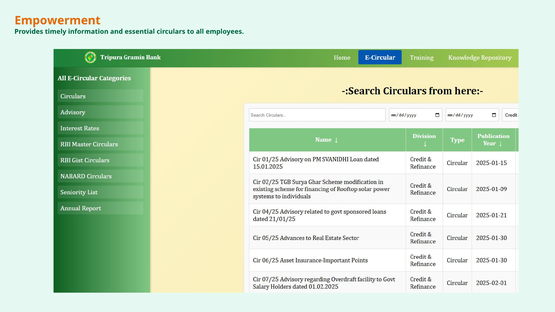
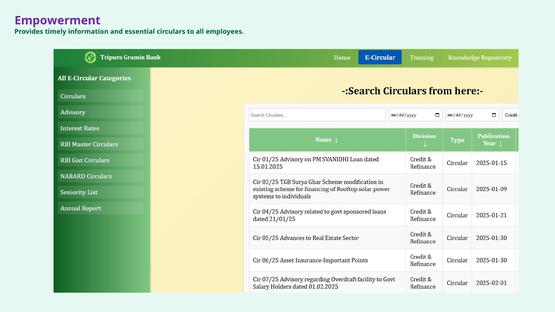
Empowerment colour: orange -> purple (58, 20)
